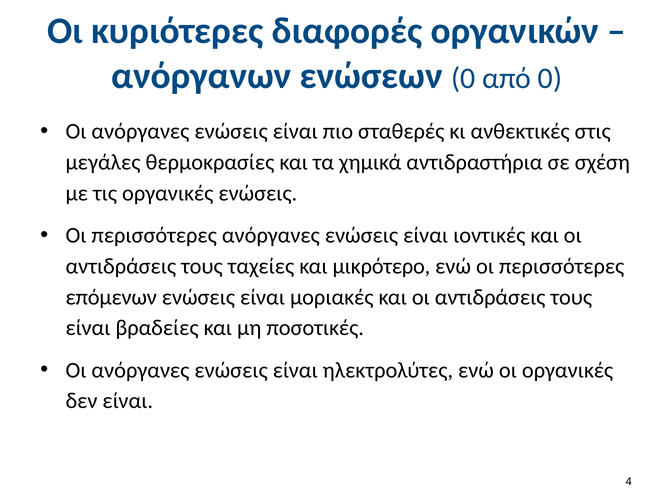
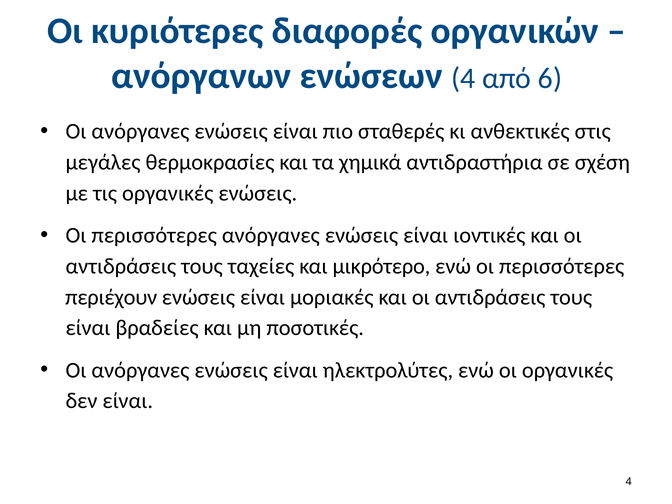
ενώσεων 0: 0 -> 4 (463, 78)
από 0: 0 -> 6 (550, 78)
επόμενων: επόμενων -> περιέχουν (111, 297)
